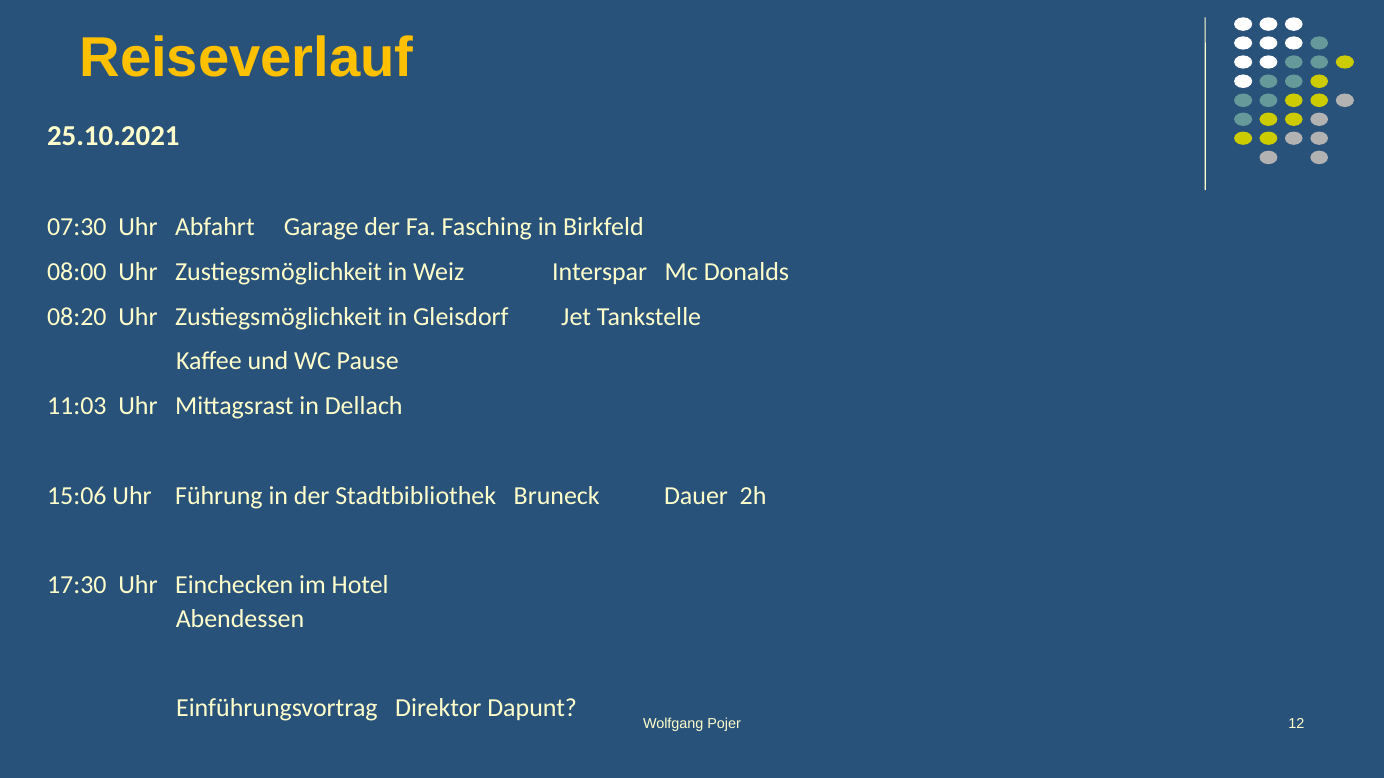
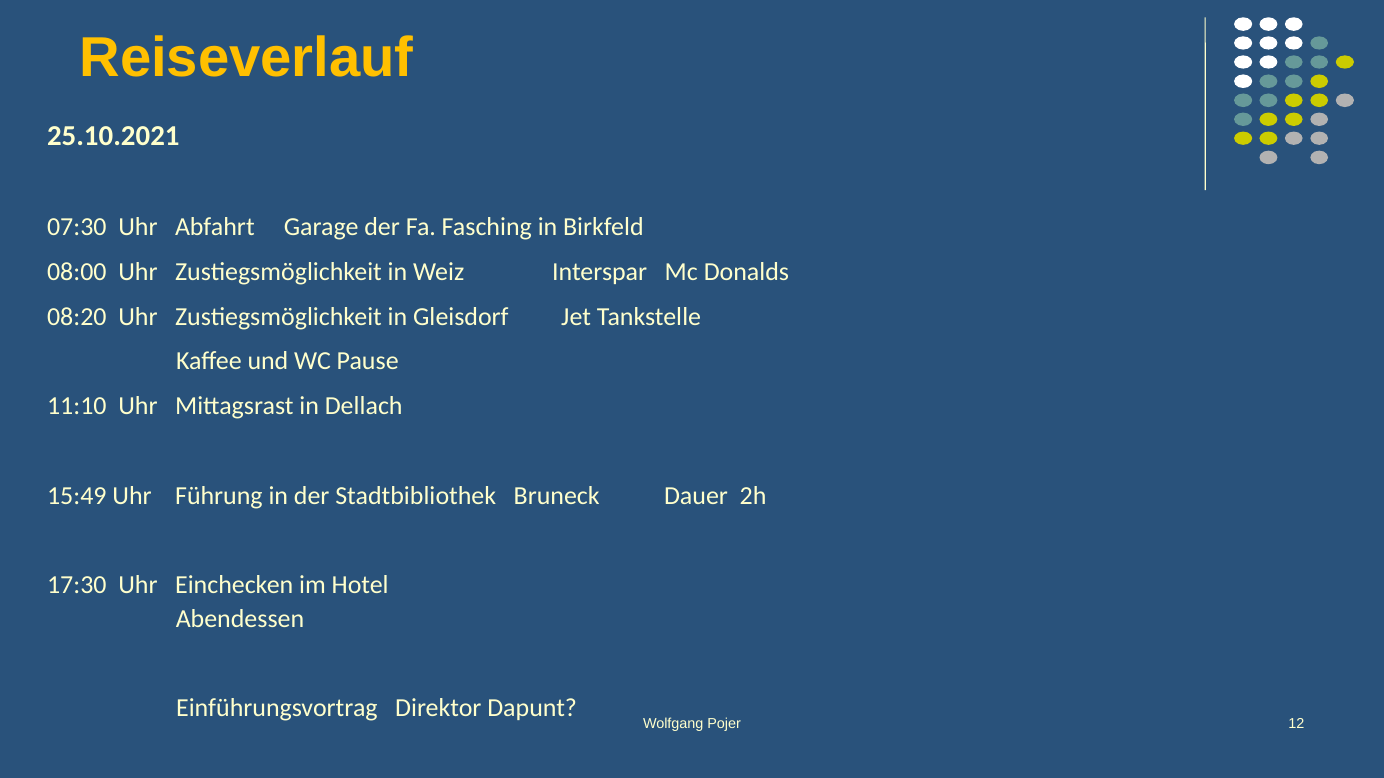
11:03: 11:03 -> 11:10 (77, 406)
15:06: 15:06 -> 15:49 (77, 496)
